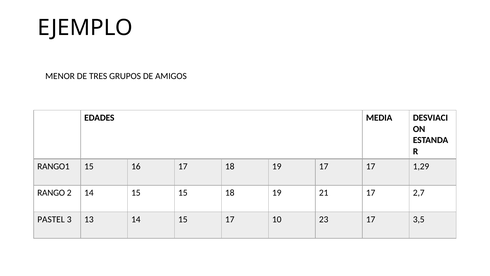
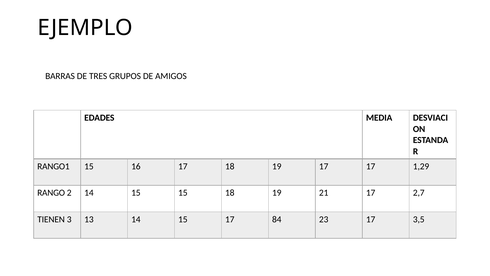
MENOR: MENOR -> BARRAS (60, 76)
PASTEL: PASTEL -> TIENEN (51, 219)
10: 10 -> 84 (277, 219)
